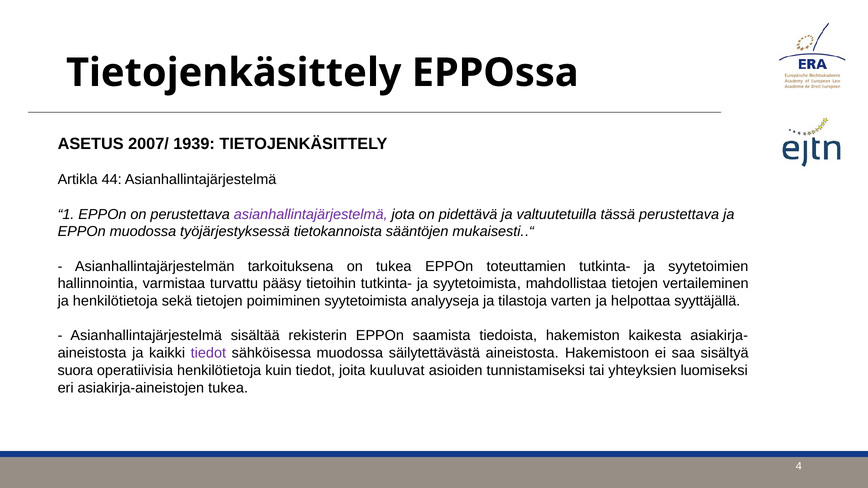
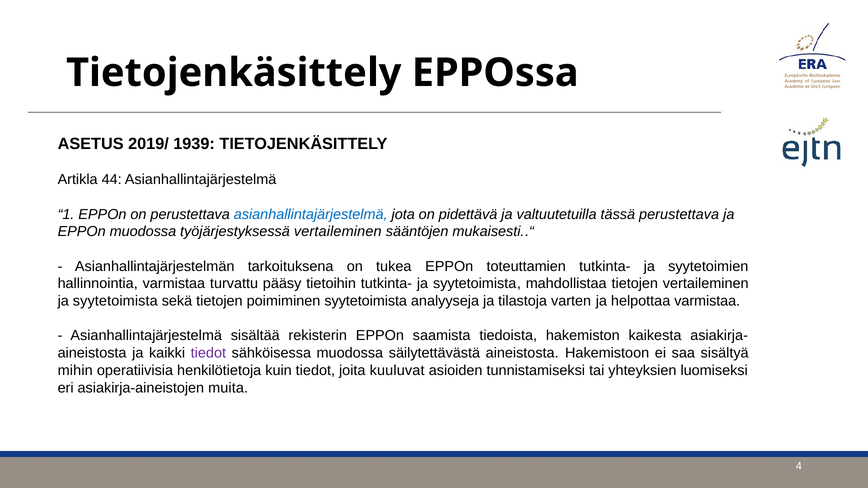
2007/: 2007/ -> 2019/ (148, 144)
asianhallintajärjestelmä colour: purple -> blue (311, 214)
työjärjestyksessä tietokannoista: tietokannoista -> vertaileminen (338, 232)
henkilötietoja: henkilötietoja -> syytetoimista (115, 301)
helpottaa syyttäjällä: syyttäjällä -> varmistaa (707, 301)
suora: suora -> mihin (75, 371)
asiakirja-aineistojen tukea: tukea -> muita (228, 388)
